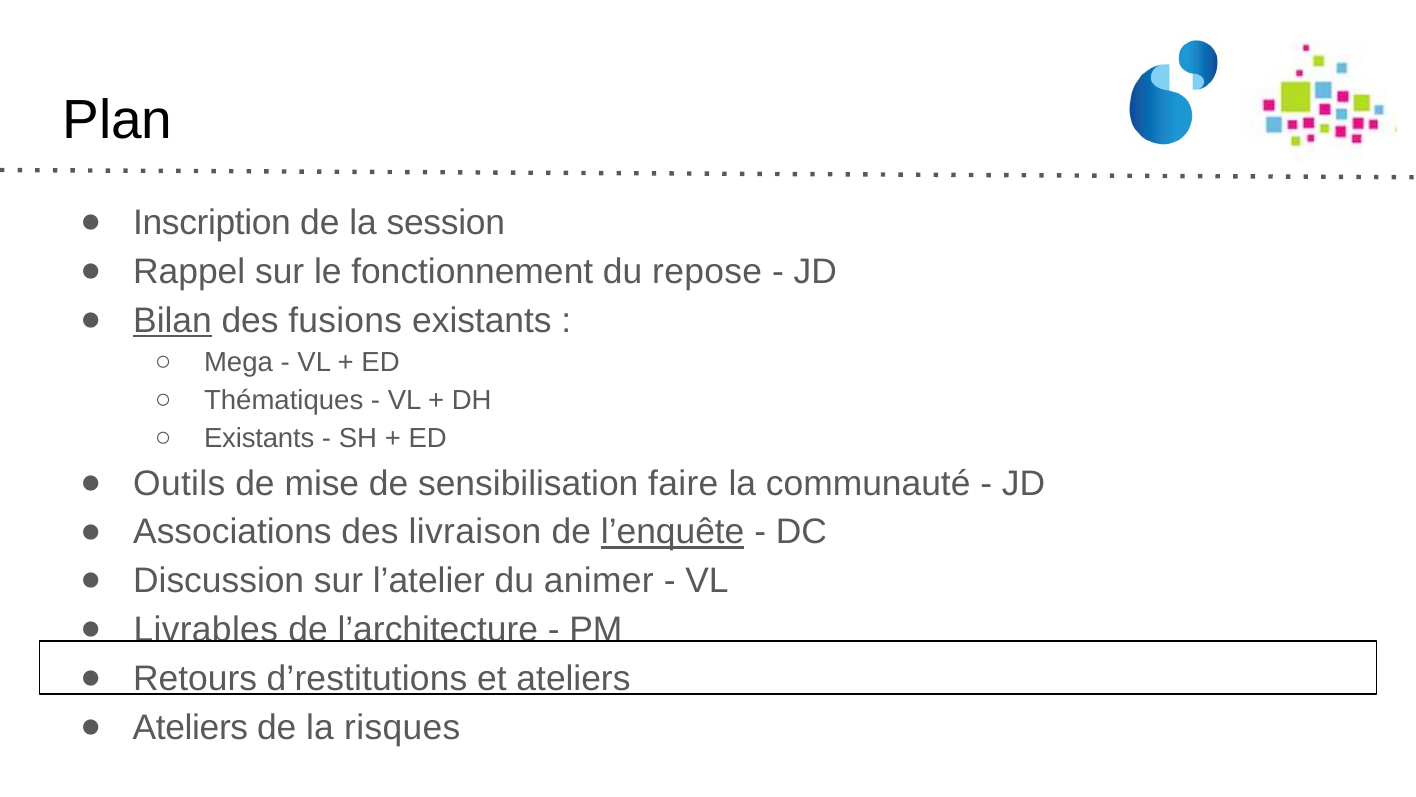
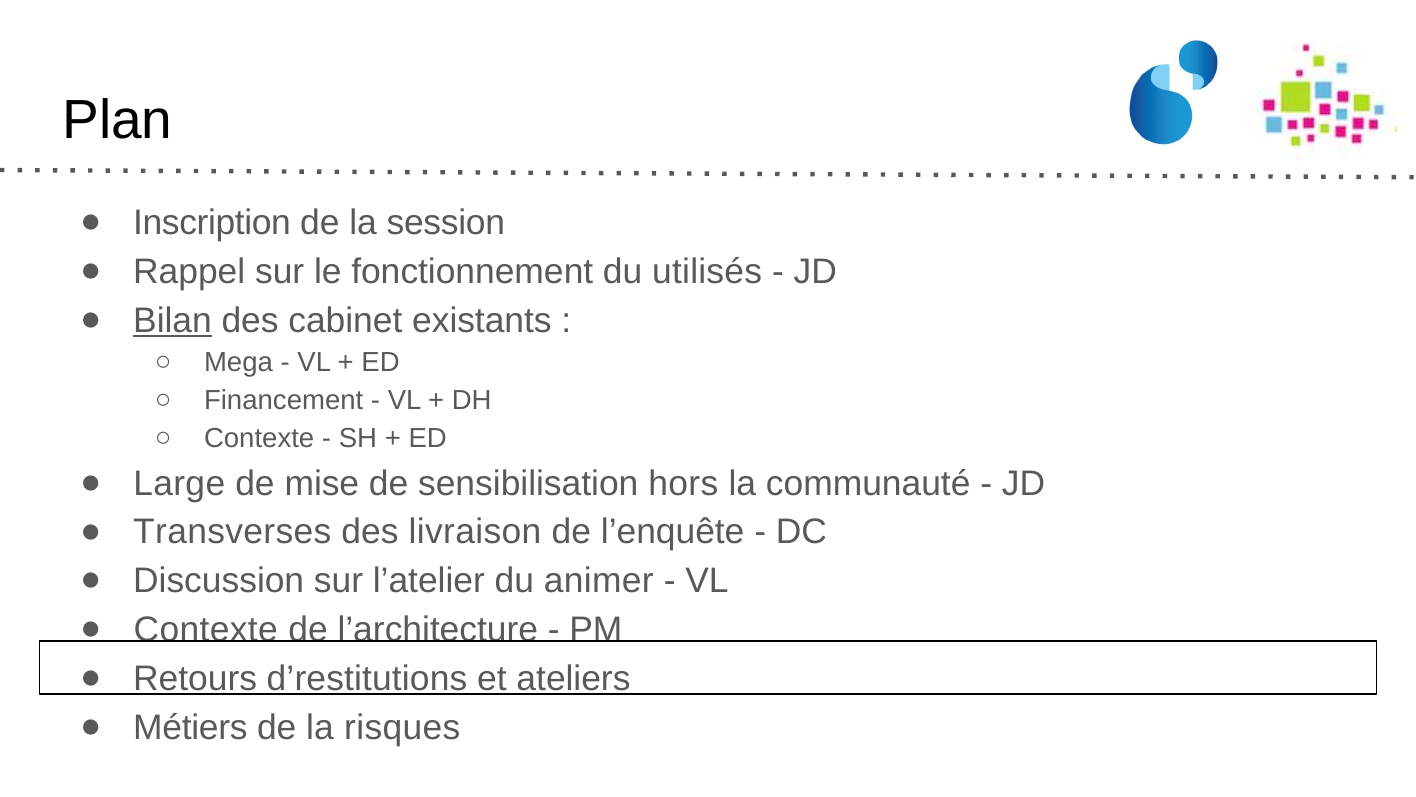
repose: repose -> utilisés (707, 272)
fusions: fusions -> cabinet (345, 320)
Thématiques: Thématiques -> Financement (284, 400)
Existants: Existants -> Contexte (259, 438)
Outils: Outils -> Large (179, 483)
faire: faire -> hors (683, 483)
Associations: Associations -> Transverses (232, 532)
l’enquête underline: present -> none (673, 532)
Livrables: Livrables -> Contexte (206, 630)
Ateliers: Ateliers -> Métiers (190, 727)
